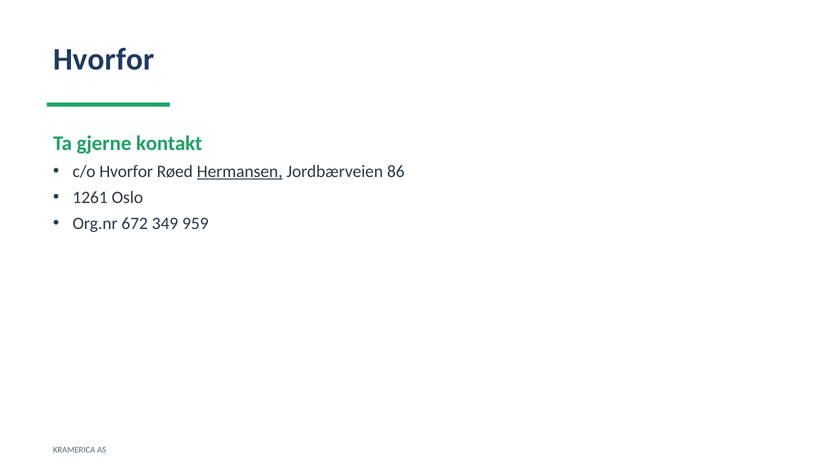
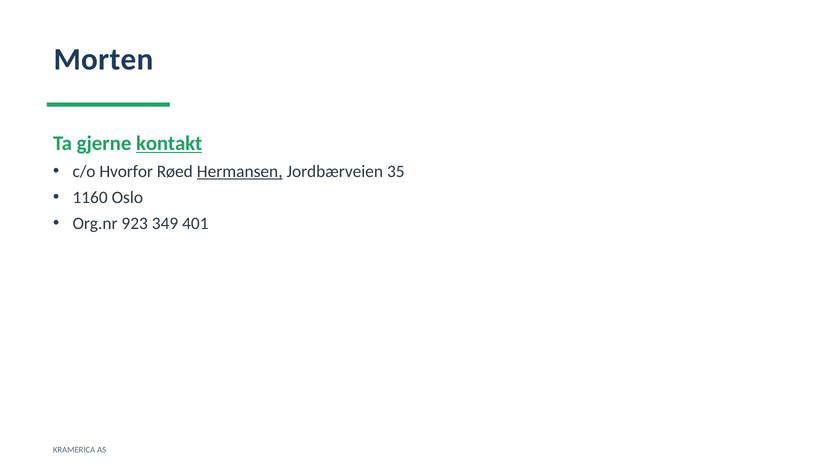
Hvorfor: Hvorfor -> Morten (104, 59)
kontakt underline: none -> present (169, 143)
86: 86 -> 35 (396, 171)
1261: 1261 -> 1160 (90, 197)
672: 672 -> 923 (135, 223)
959: 959 -> 401 (195, 223)
